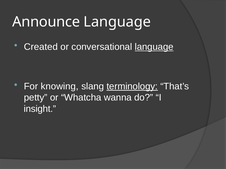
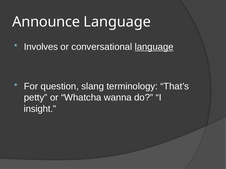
Created: Created -> Involves (41, 47)
knowing: knowing -> question (60, 87)
terminology underline: present -> none (132, 87)
